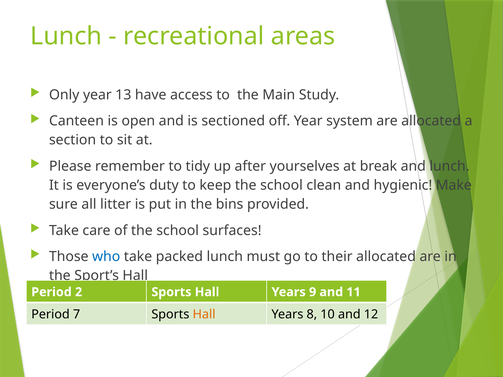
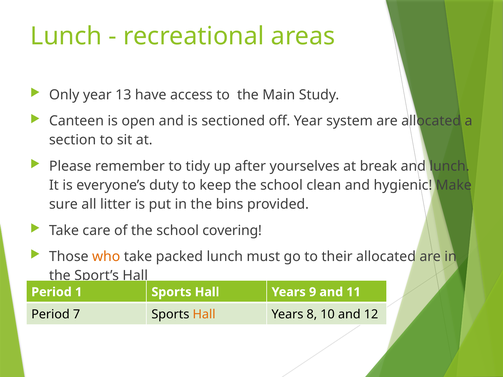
surfaces: surfaces -> covering (232, 231)
who colour: blue -> orange (106, 257)
2: 2 -> 1 (79, 292)
